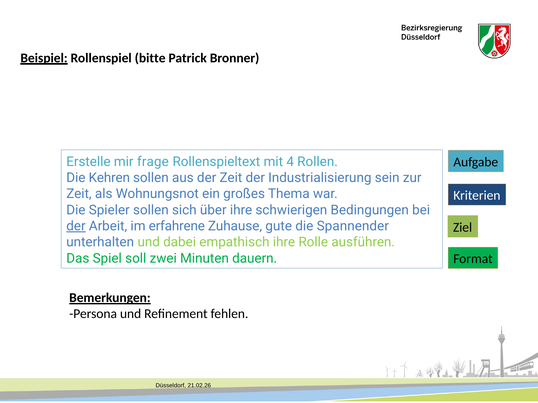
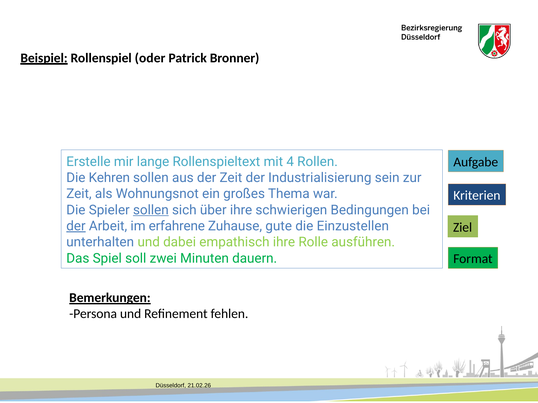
bitte: bitte -> oder (150, 58)
frage: frage -> lange (153, 162)
sollen underline: none -> present (151, 210)
Spannender: Spannender -> Einzustellen (353, 226)
